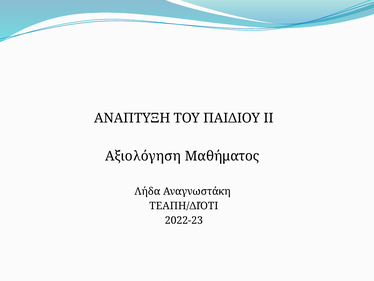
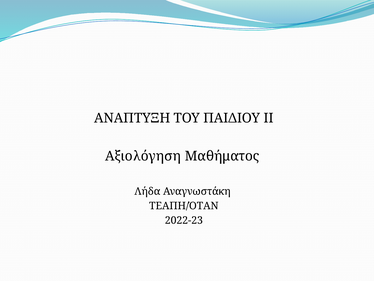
ΤΕΑΠΗ/ΔΙΌΤΙ: ΤΕΑΠΗ/ΔΙΌΤΙ -> ΤΕΑΠΗ/ΌΤΑΝ (184, 206)
